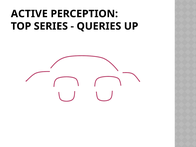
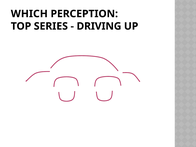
ACTIVE: ACTIVE -> WHICH (29, 14)
QUERIES: QUERIES -> DRIVING (99, 26)
